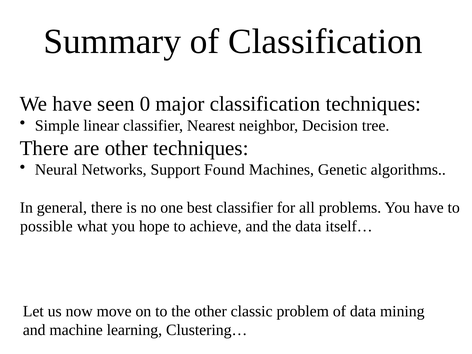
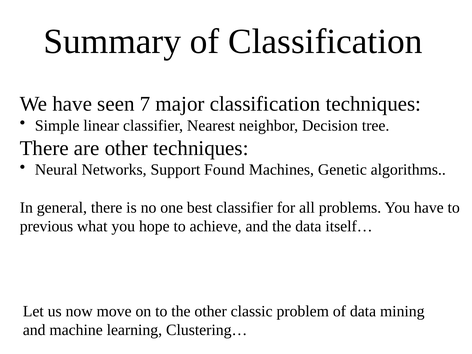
0: 0 -> 7 (145, 104)
possible: possible -> previous (46, 226)
